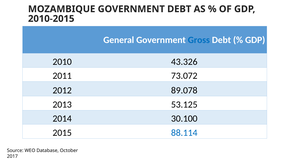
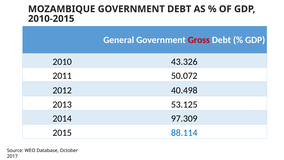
Gross colour: blue -> red (199, 40)
73.072: 73.072 -> 50.072 (184, 76)
89.078: 89.078 -> 40.498 (184, 90)
30.100: 30.100 -> 97.309 (184, 118)
